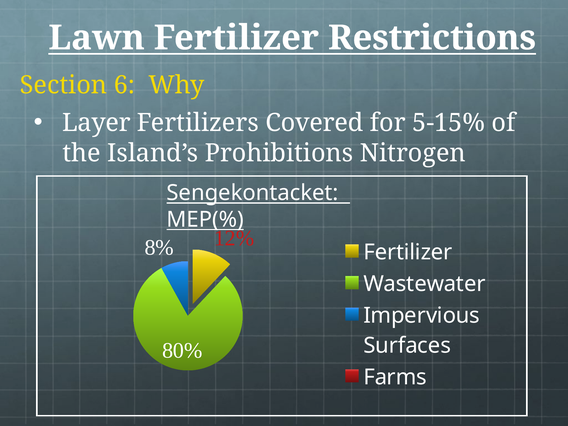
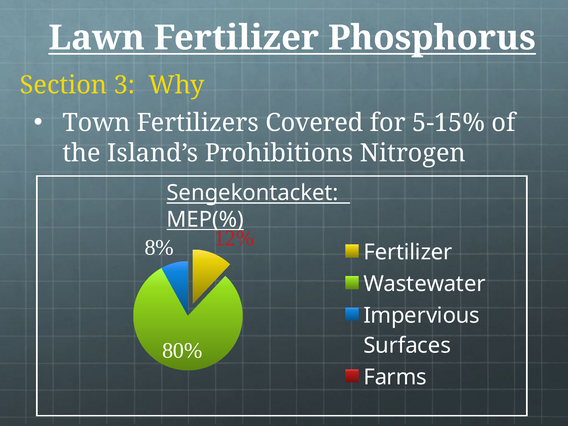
Restrictions: Restrictions -> Phosphorus (432, 38)
6: 6 -> 3 (125, 85)
Layer: Layer -> Town (96, 123)
